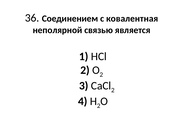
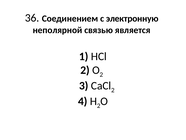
ковалентная: ковалентная -> электронную (132, 18)
